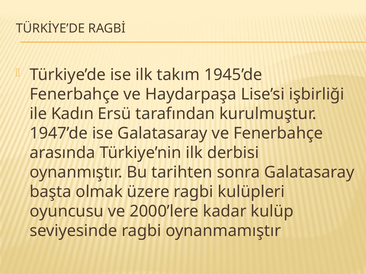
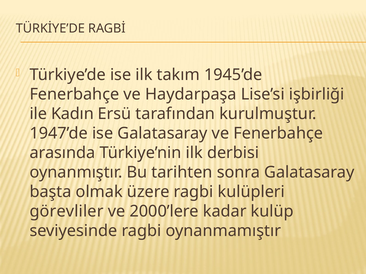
oyuncusu: oyuncusu -> görevliler (67, 212)
